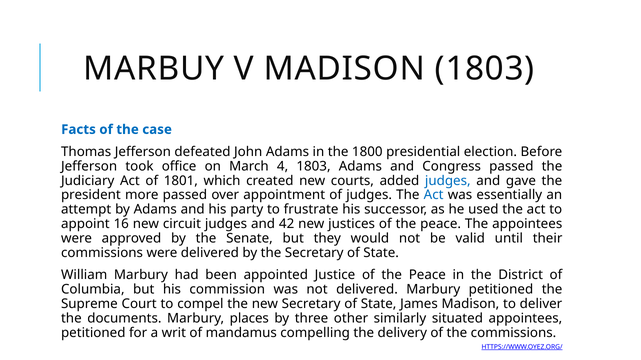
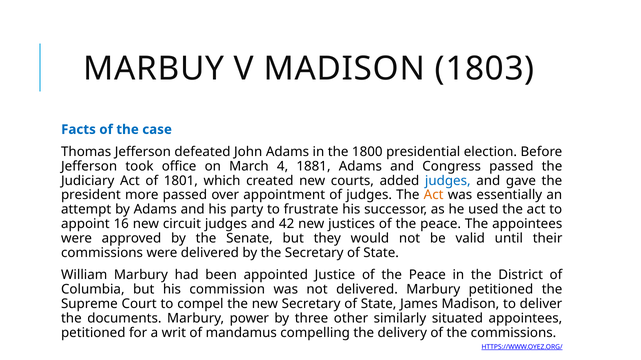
4 1803: 1803 -> 1881 (314, 167)
Act colour: blue -> orange (434, 195)
places: places -> power (249, 319)
